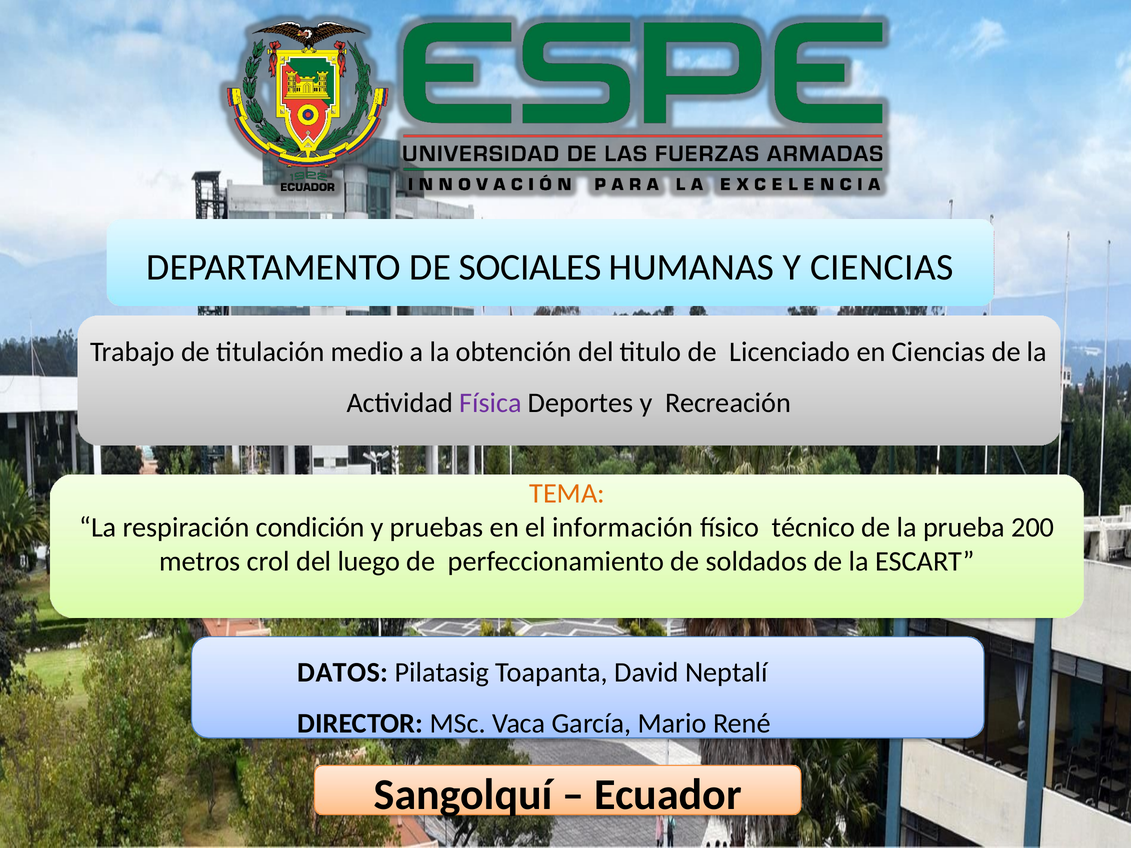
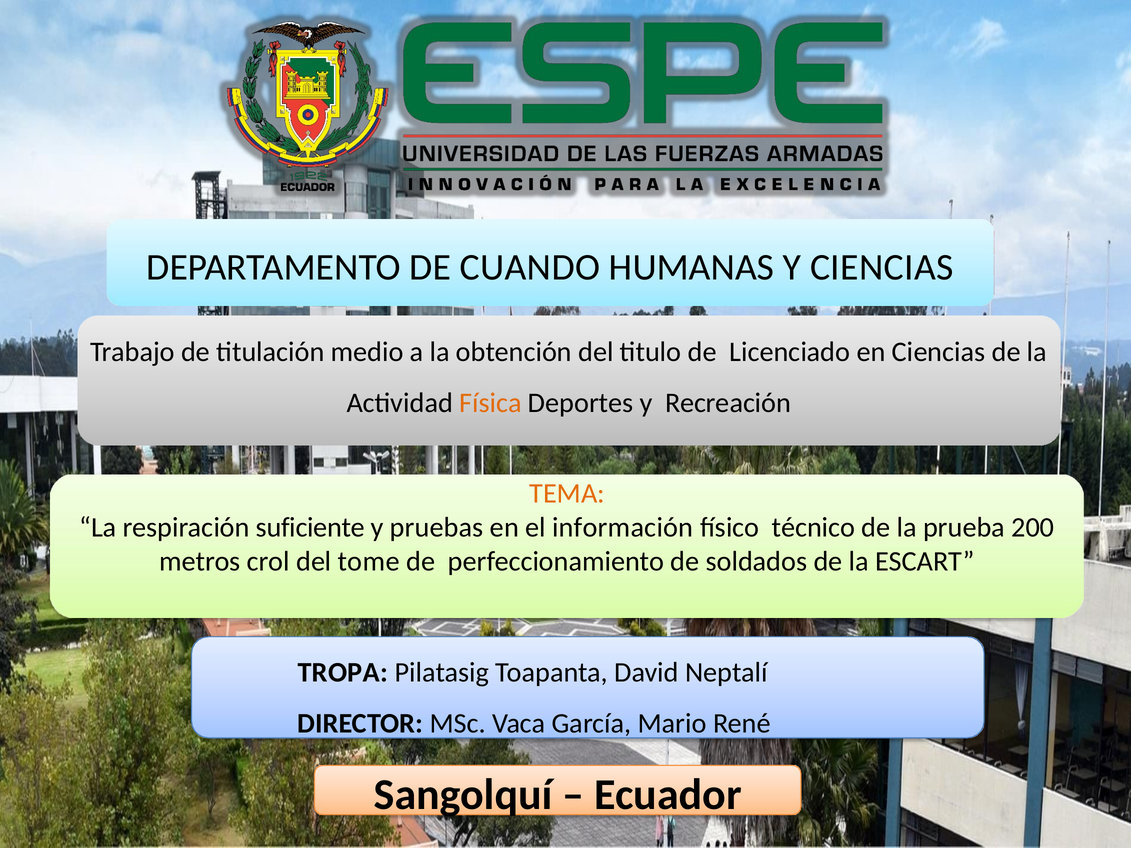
SOCIALES: SOCIALES -> CUANDO (530, 267)
Física colour: purple -> orange (491, 403)
condición: condición -> suficiente (310, 528)
luego: luego -> tome (369, 561)
DATOS: DATOS -> TROPA (343, 673)
